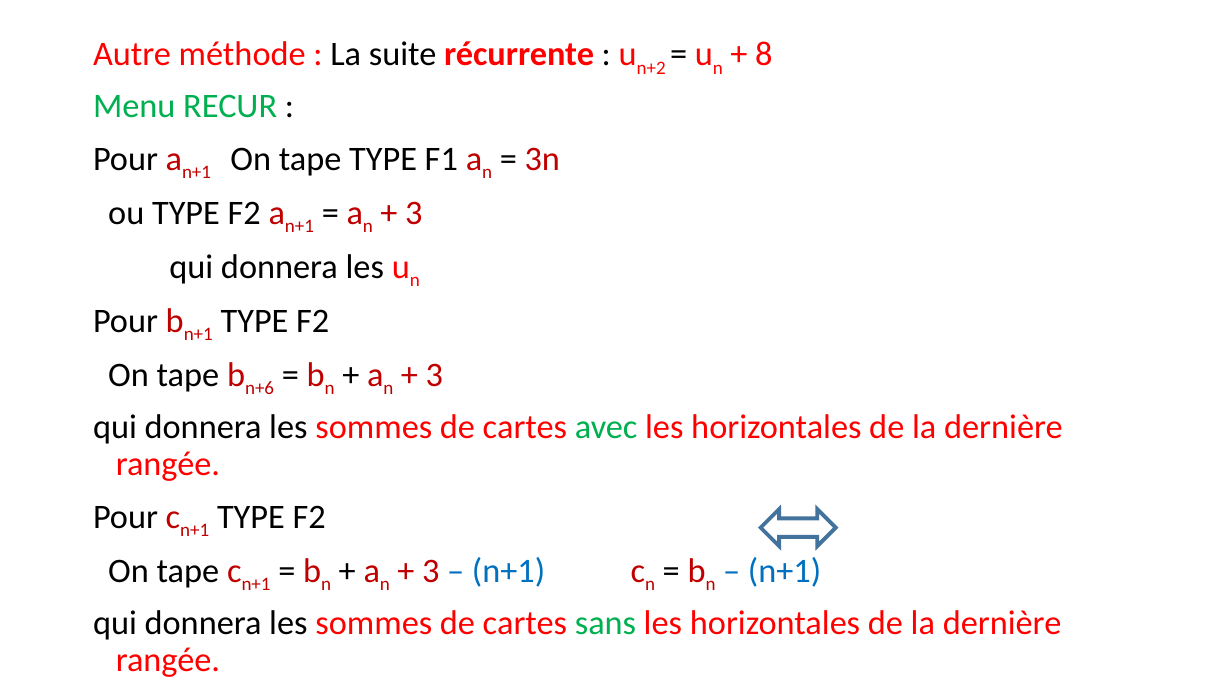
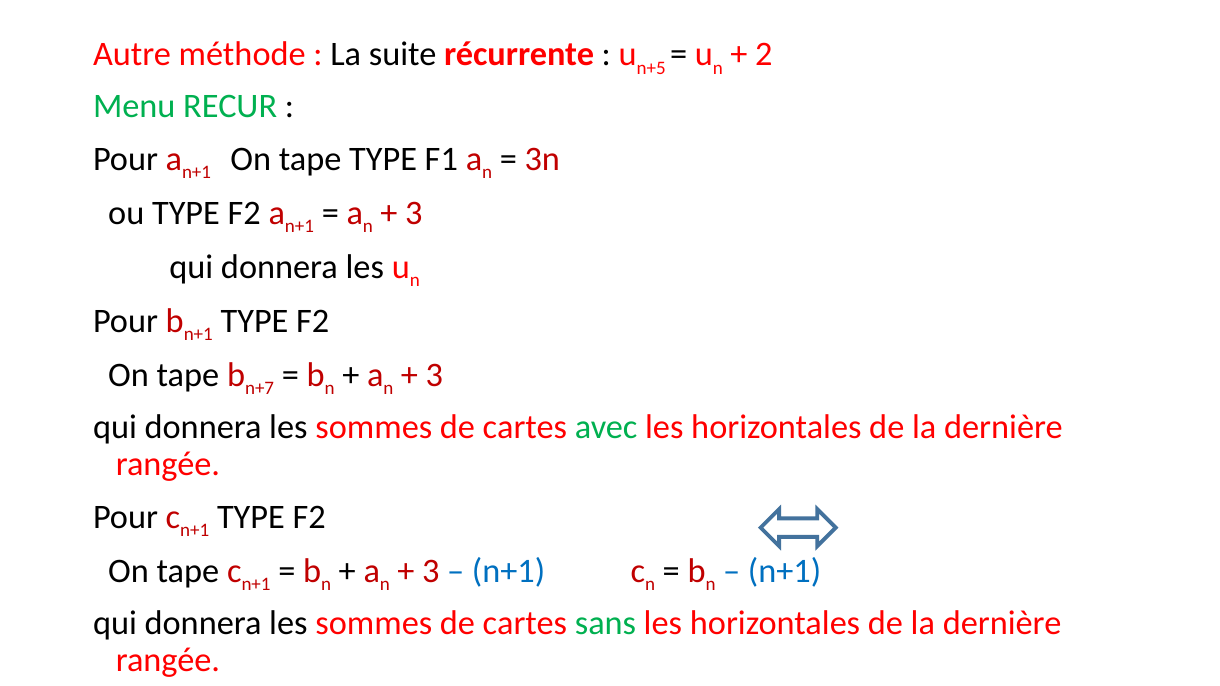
n+2: n+2 -> n+5 (651, 68)
8: 8 -> 2 (764, 55)
n+6: n+6 -> n+7 (260, 389)
